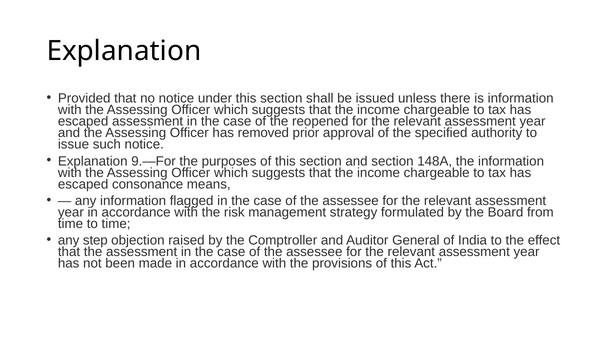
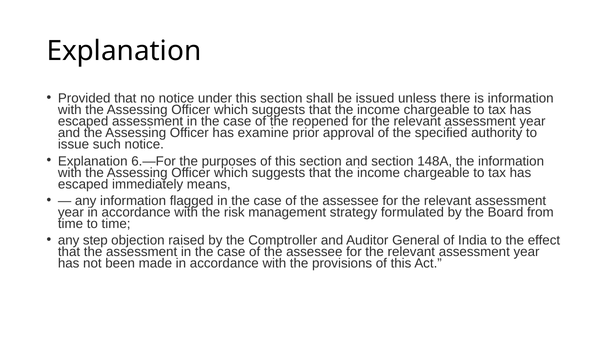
removed: removed -> examine (263, 133)
9.—For: 9.—For -> 6.—For (154, 161)
consonance: consonance -> immediately (148, 184)
